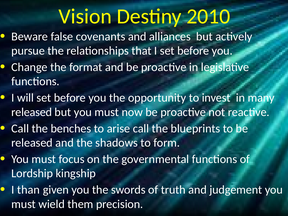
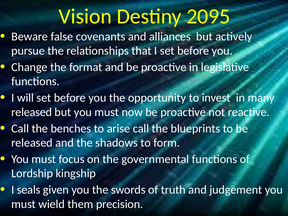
2010: 2010 -> 2095 (208, 16)
than: than -> seals (29, 190)
